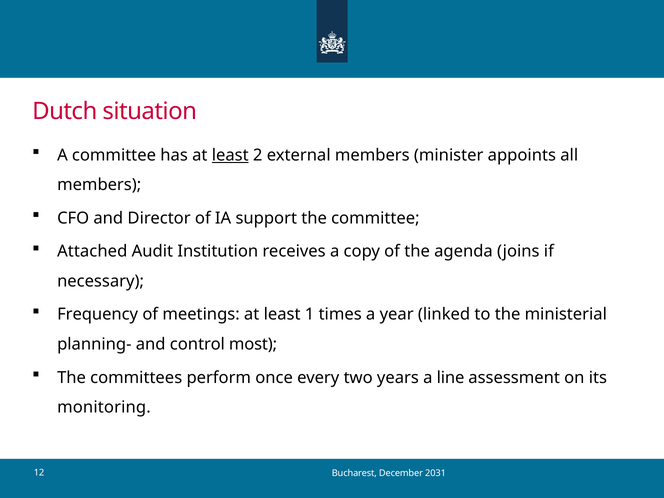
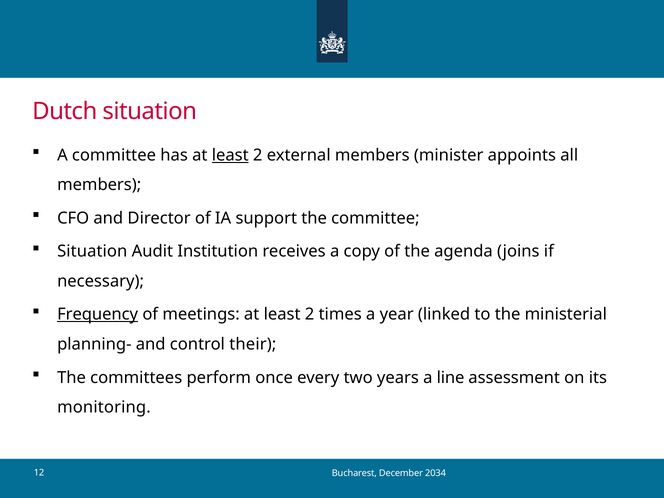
Attached: Attached -> Situation (92, 251)
Frequency underline: none -> present (98, 314)
meetings at least 1: 1 -> 2 (310, 314)
most: most -> their (253, 344)
2031: 2031 -> 2034 (436, 473)
